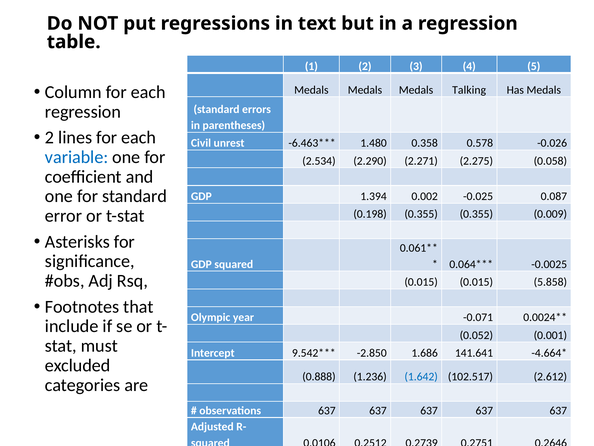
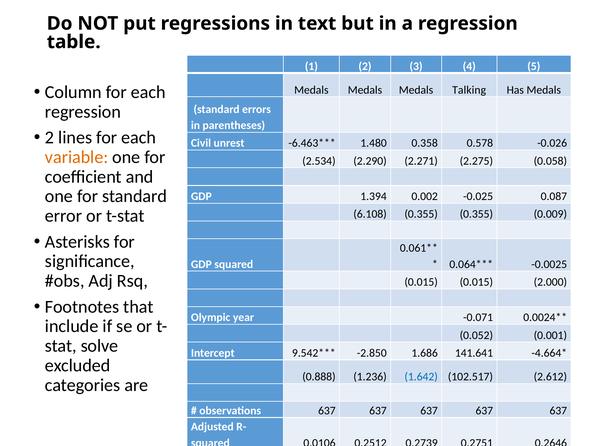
variable colour: blue -> orange (77, 157)
0.198: 0.198 -> 6.108 (370, 214)
5.858: 5.858 -> 2.000 (550, 282)
must: must -> solve (99, 346)
